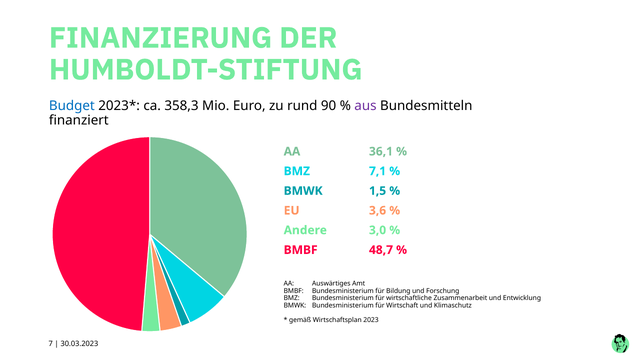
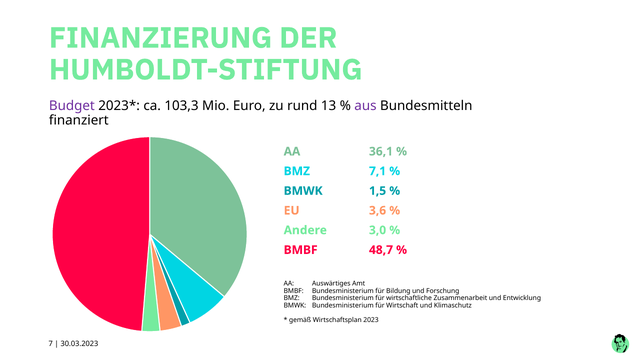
Budget colour: blue -> purple (72, 106)
358,3: 358,3 -> 103,3 (182, 106)
90: 90 -> 13 (329, 106)
